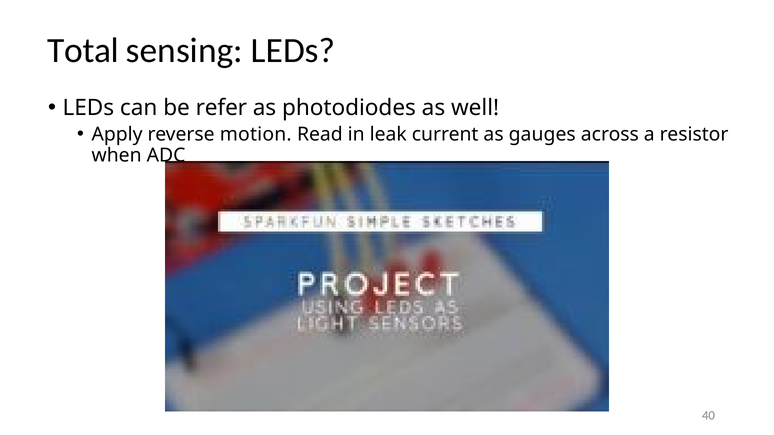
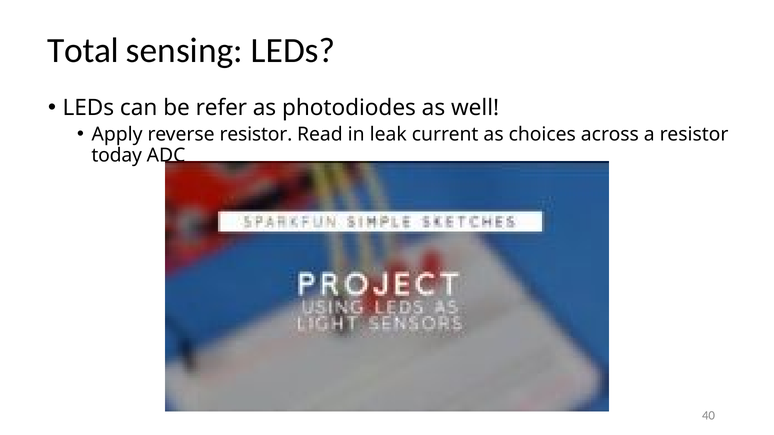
reverse motion: motion -> resistor (256, 134)
gauges: gauges -> choices (542, 134)
when: when -> today (117, 155)
